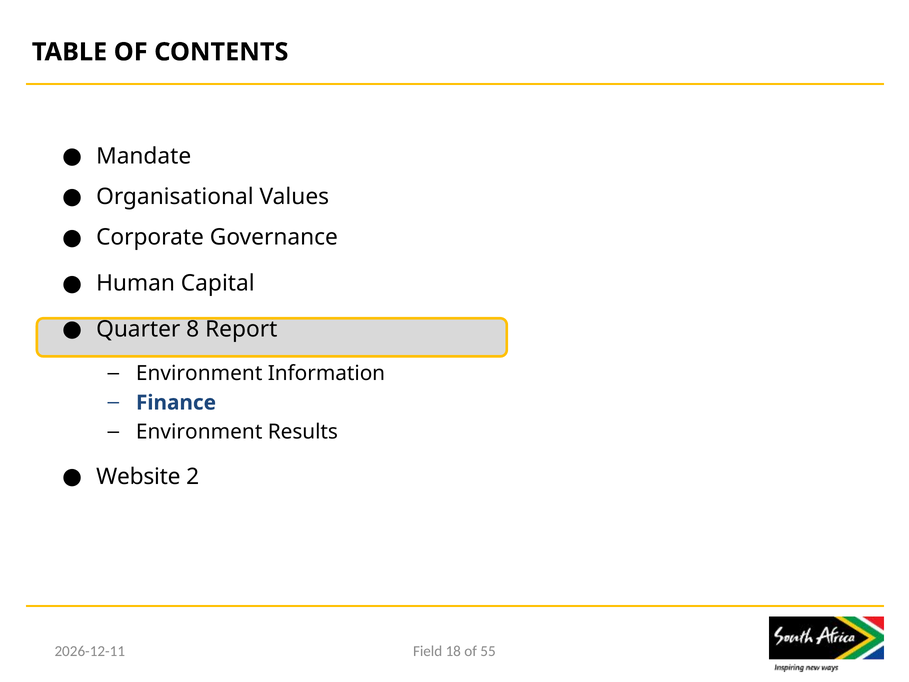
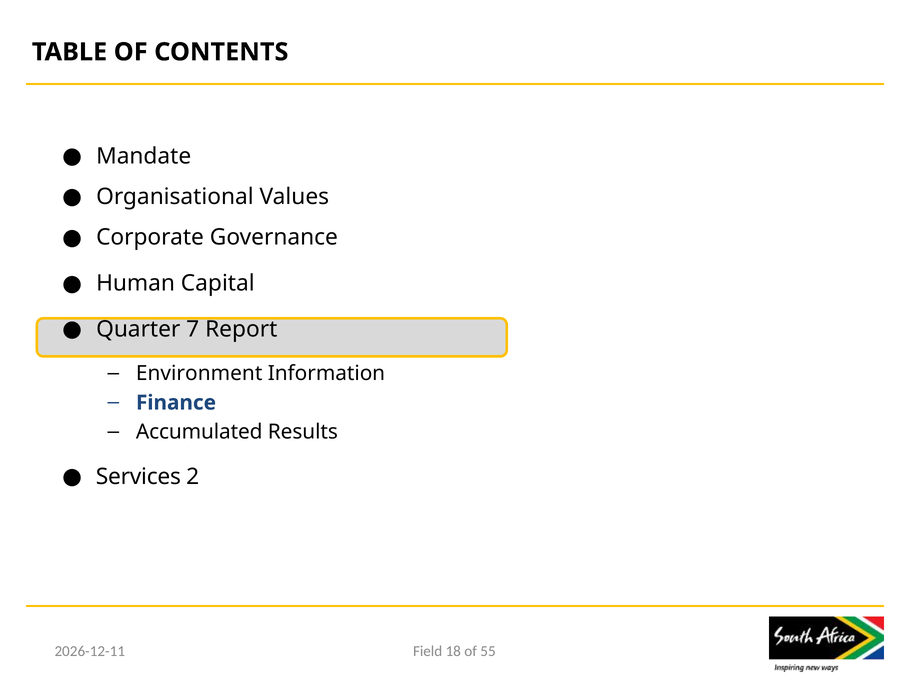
8: 8 -> 7 (193, 329)
Environment: Environment -> Accumulated (199, 432)
Website: Website -> Services (138, 477)
